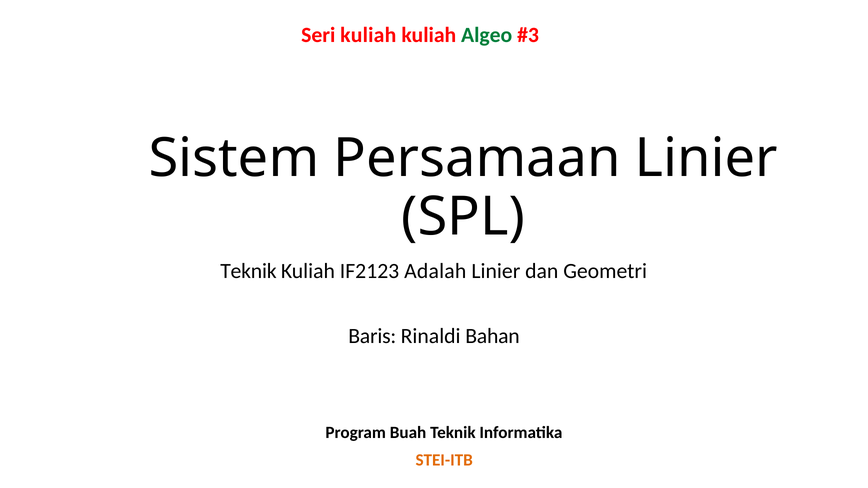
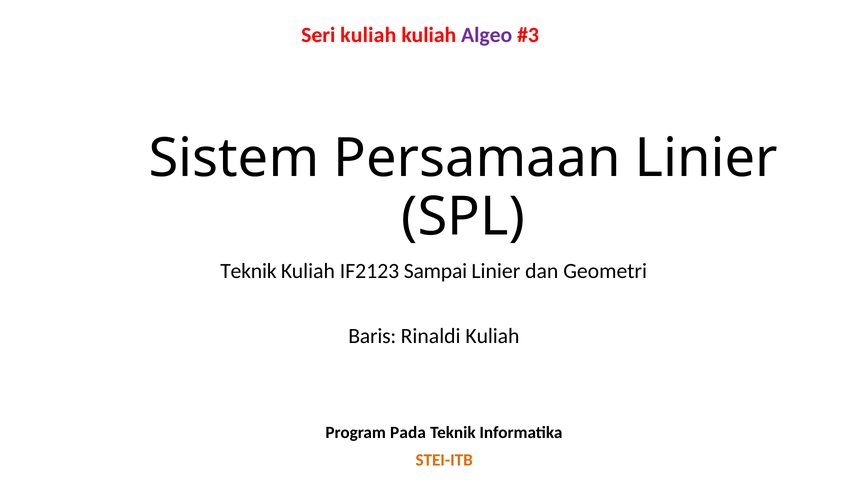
Algeo colour: green -> purple (487, 35)
Adalah: Adalah -> Sampai (435, 271)
Rinaldi Bahan: Bahan -> Kuliah (492, 336)
Buah: Buah -> Pada (408, 433)
